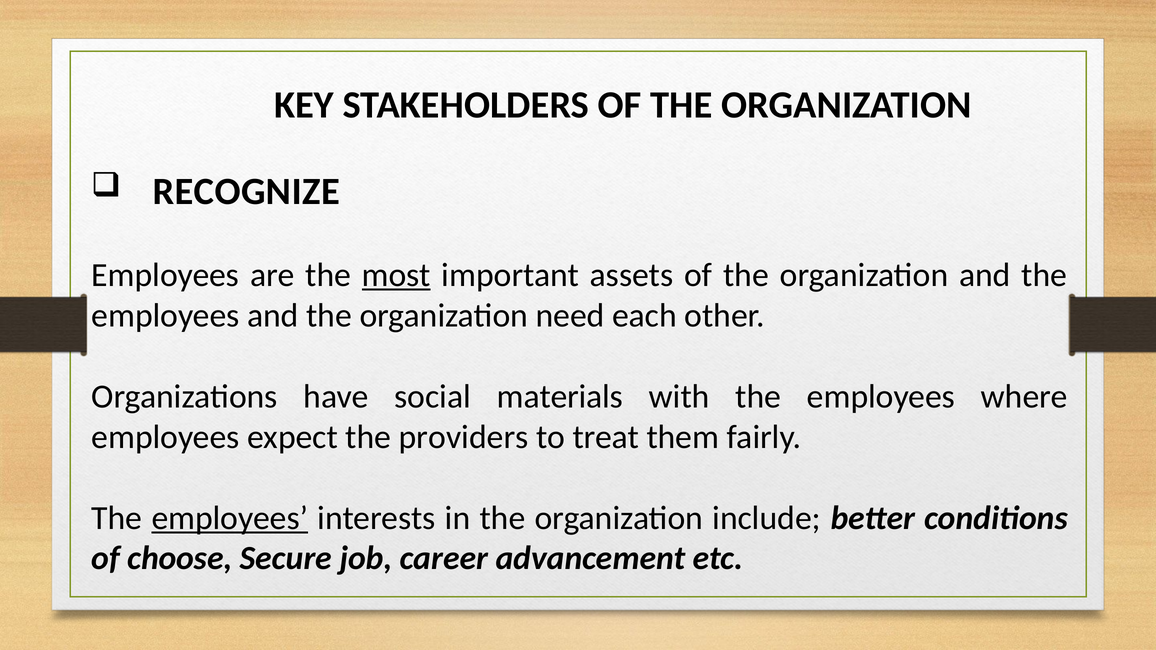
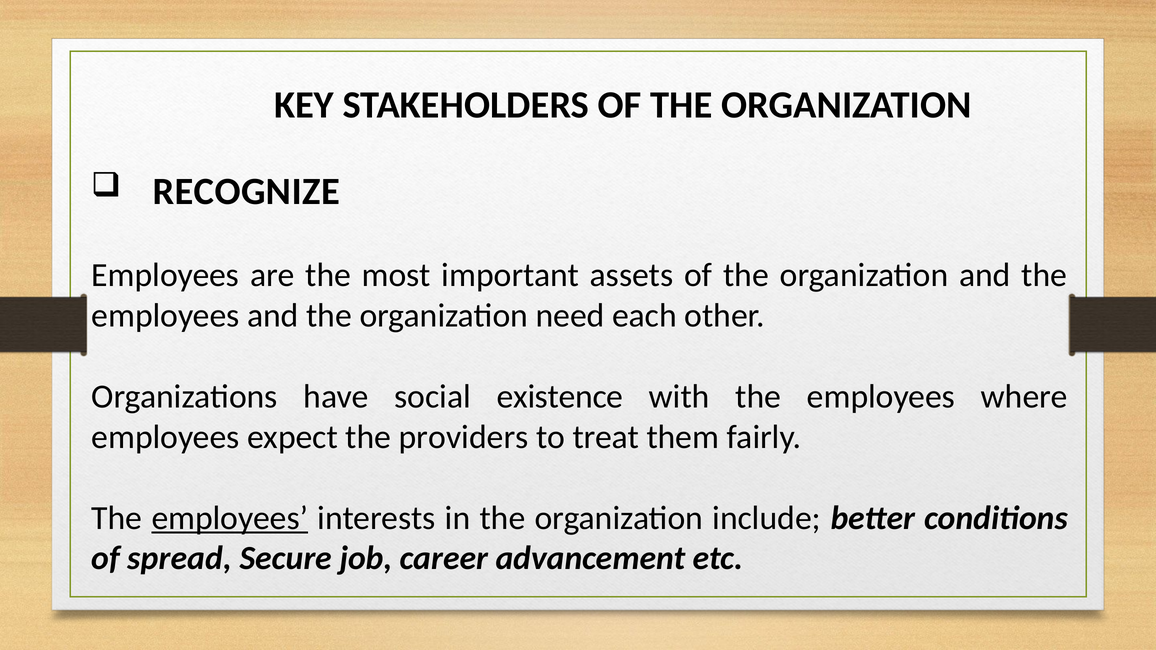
most underline: present -> none (396, 275)
materials: materials -> existence (560, 397)
choose: choose -> spread (180, 559)
